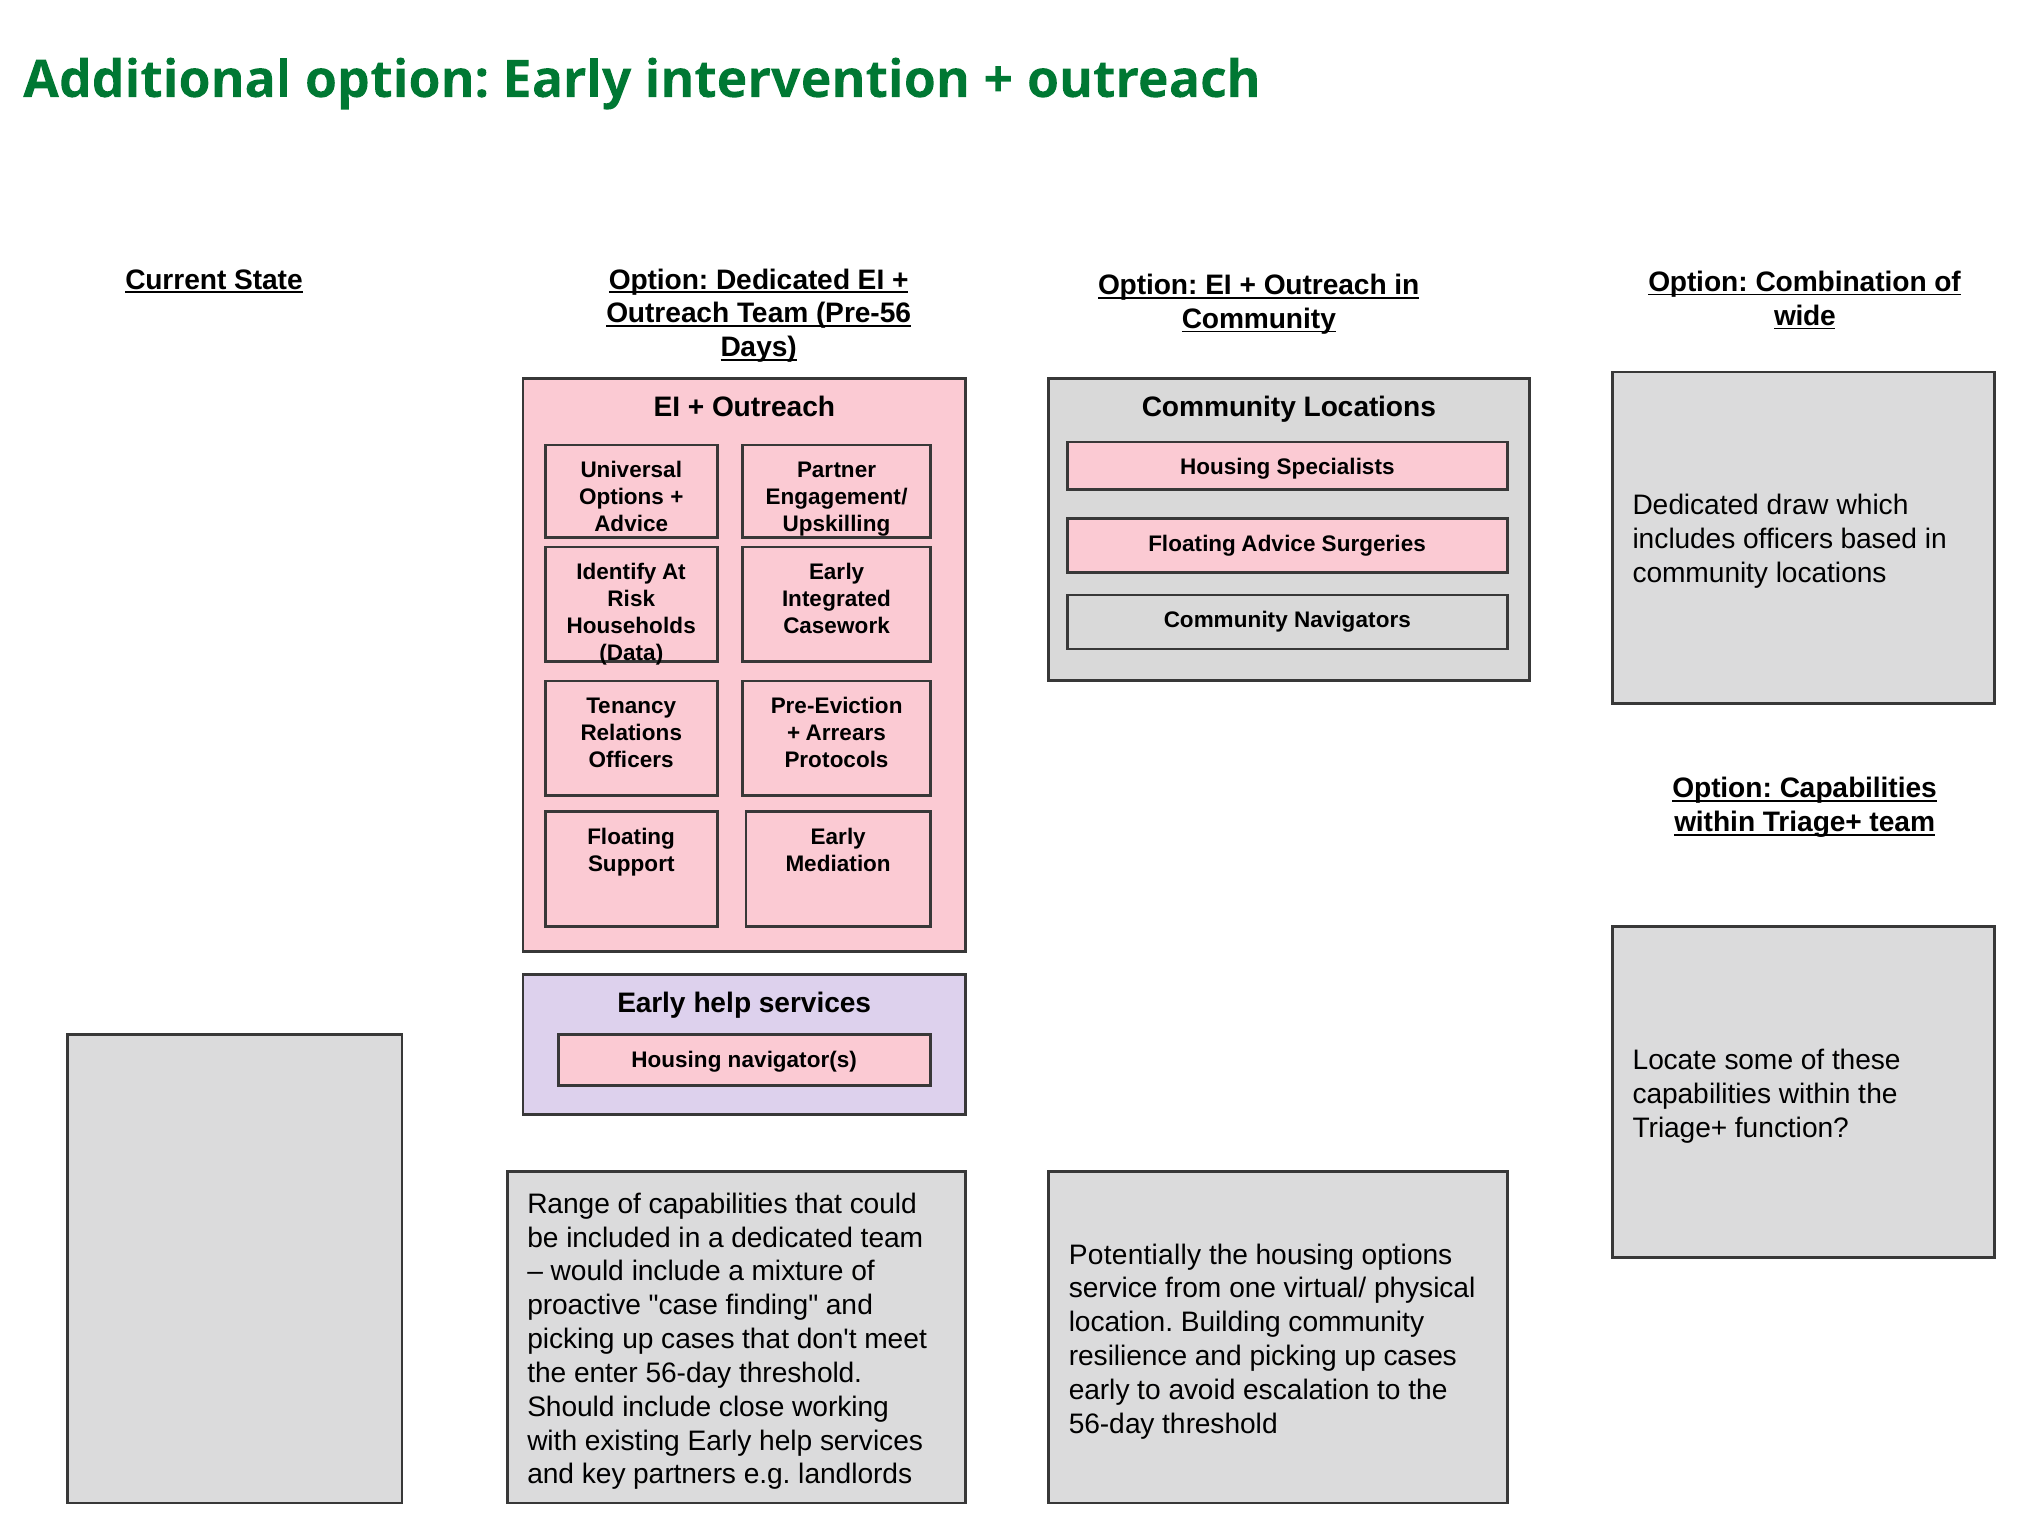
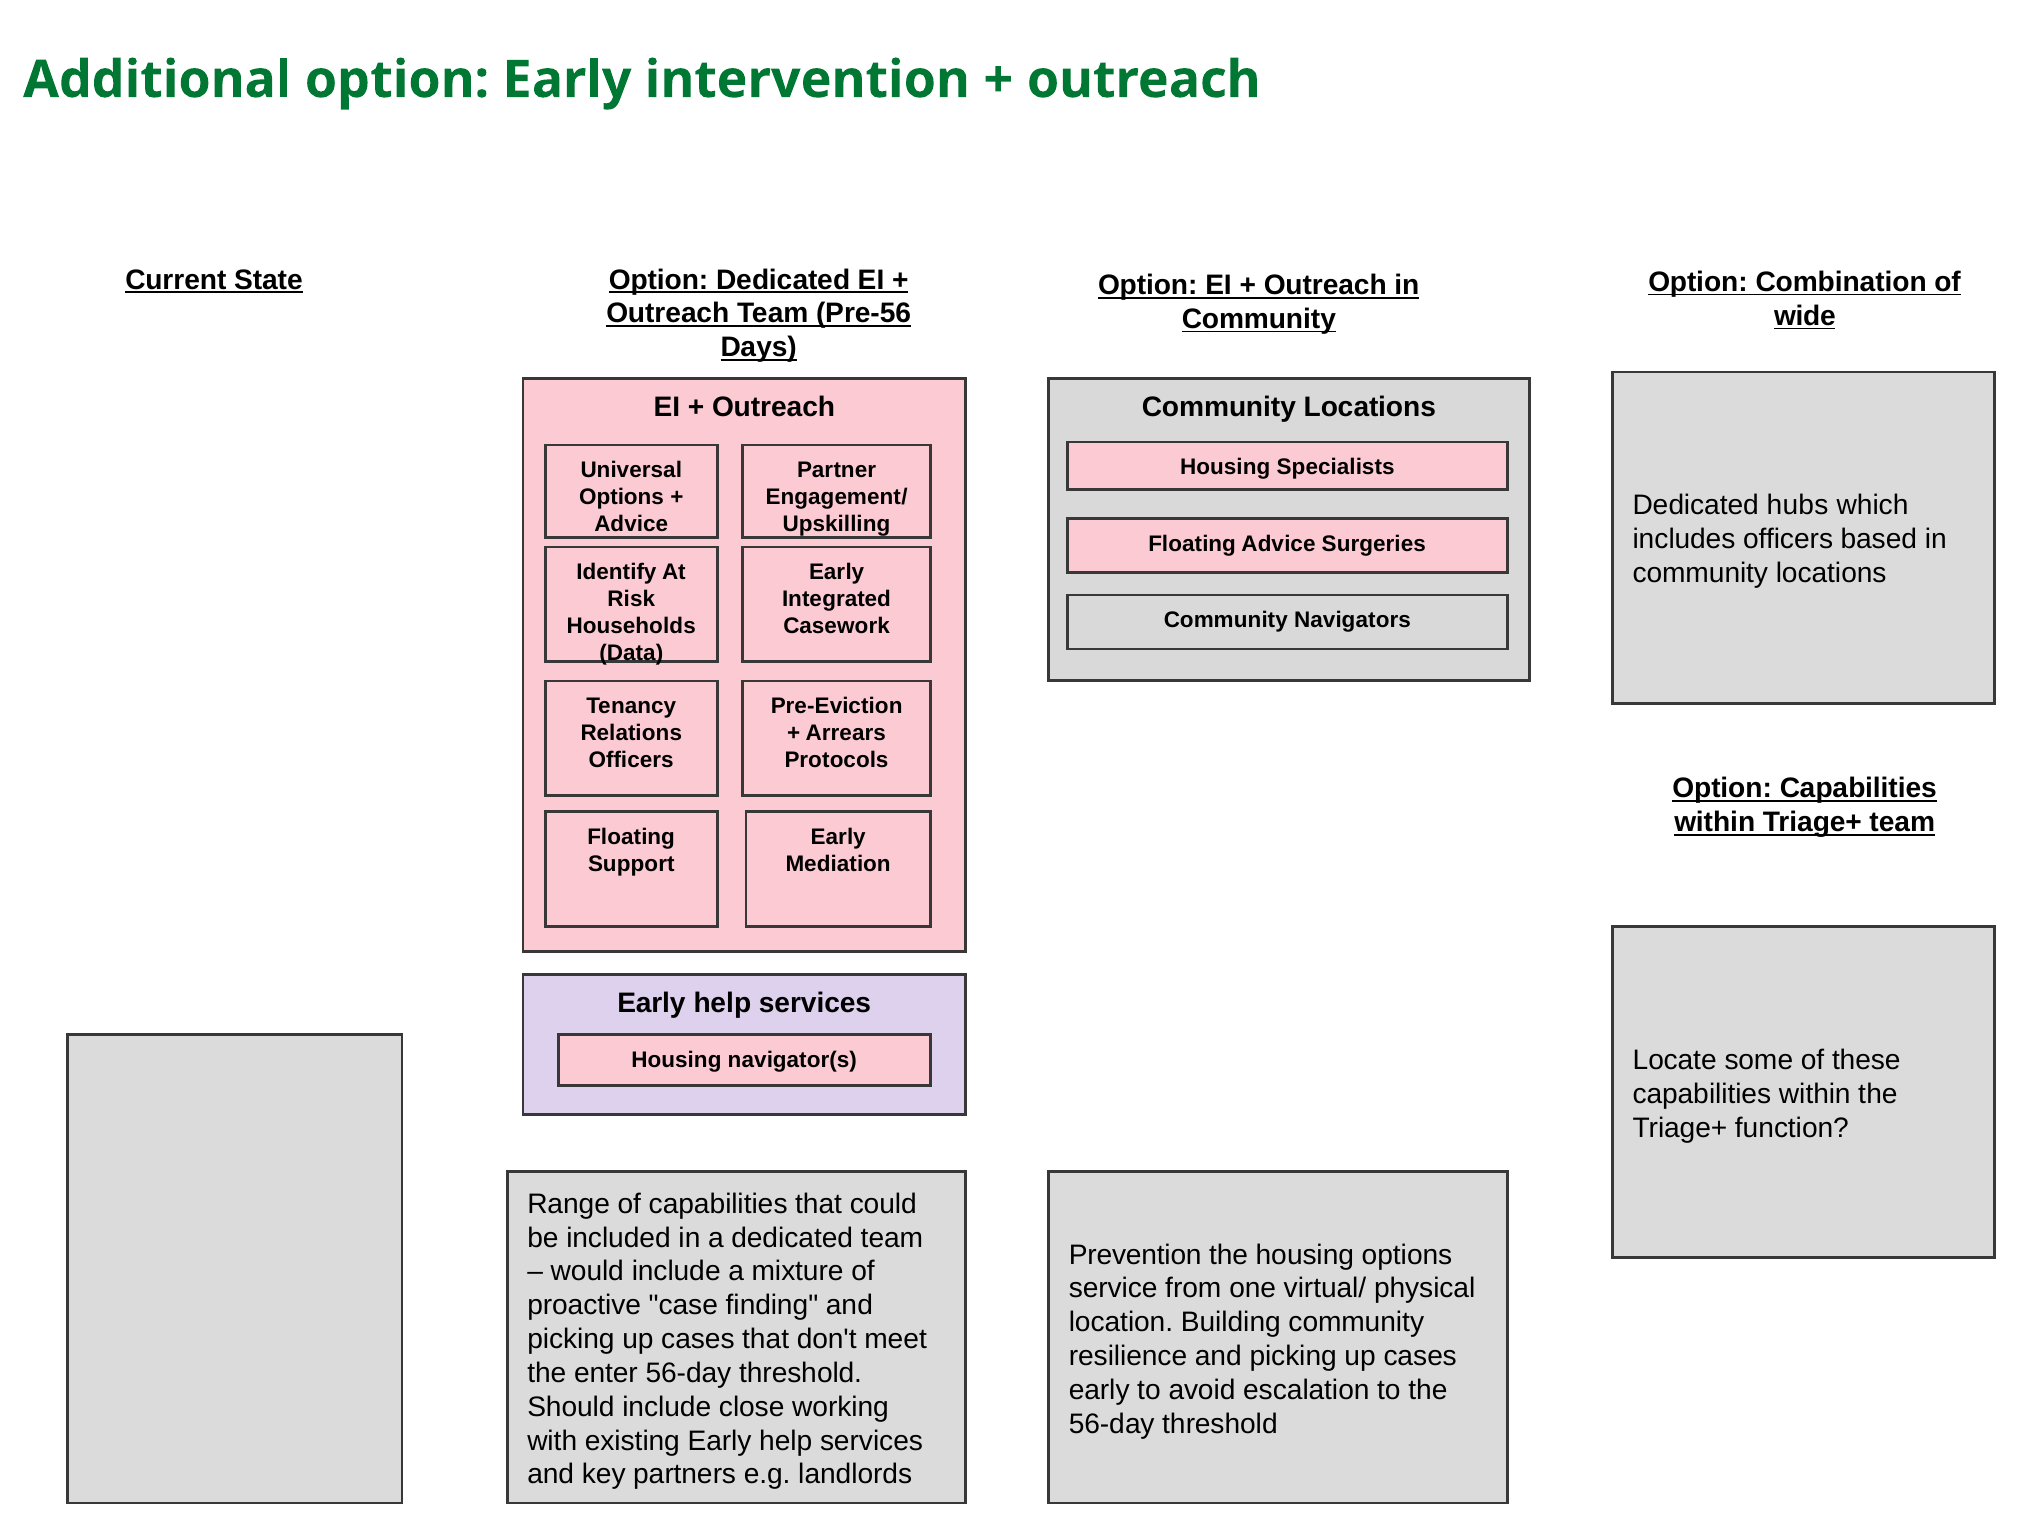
draw: draw -> hubs (1798, 506)
Potentially: Potentially -> Prevention (1135, 1254)
